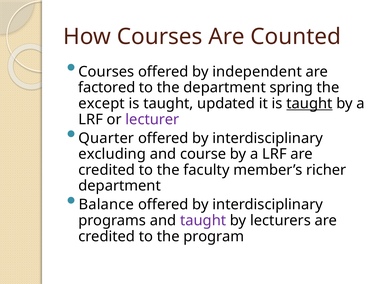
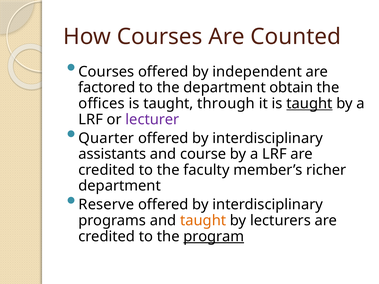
spring: spring -> obtain (291, 88)
except: except -> offices (102, 104)
updated: updated -> through (226, 104)
excluding: excluding -> assistants (112, 154)
Balance: Balance -> Reserve (106, 205)
taught colour: purple -> orange (203, 221)
program underline: none -> present (214, 237)
